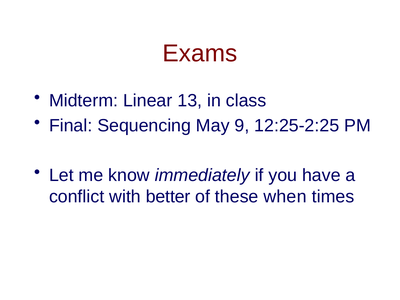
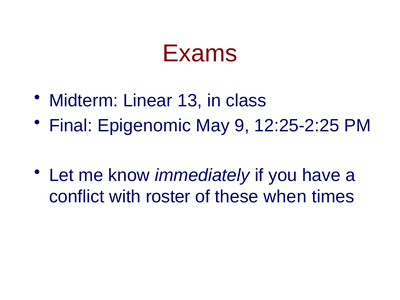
Sequencing: Sequencing -> Epigenomic (144, 125)
better: better -> roster (168, 197)
